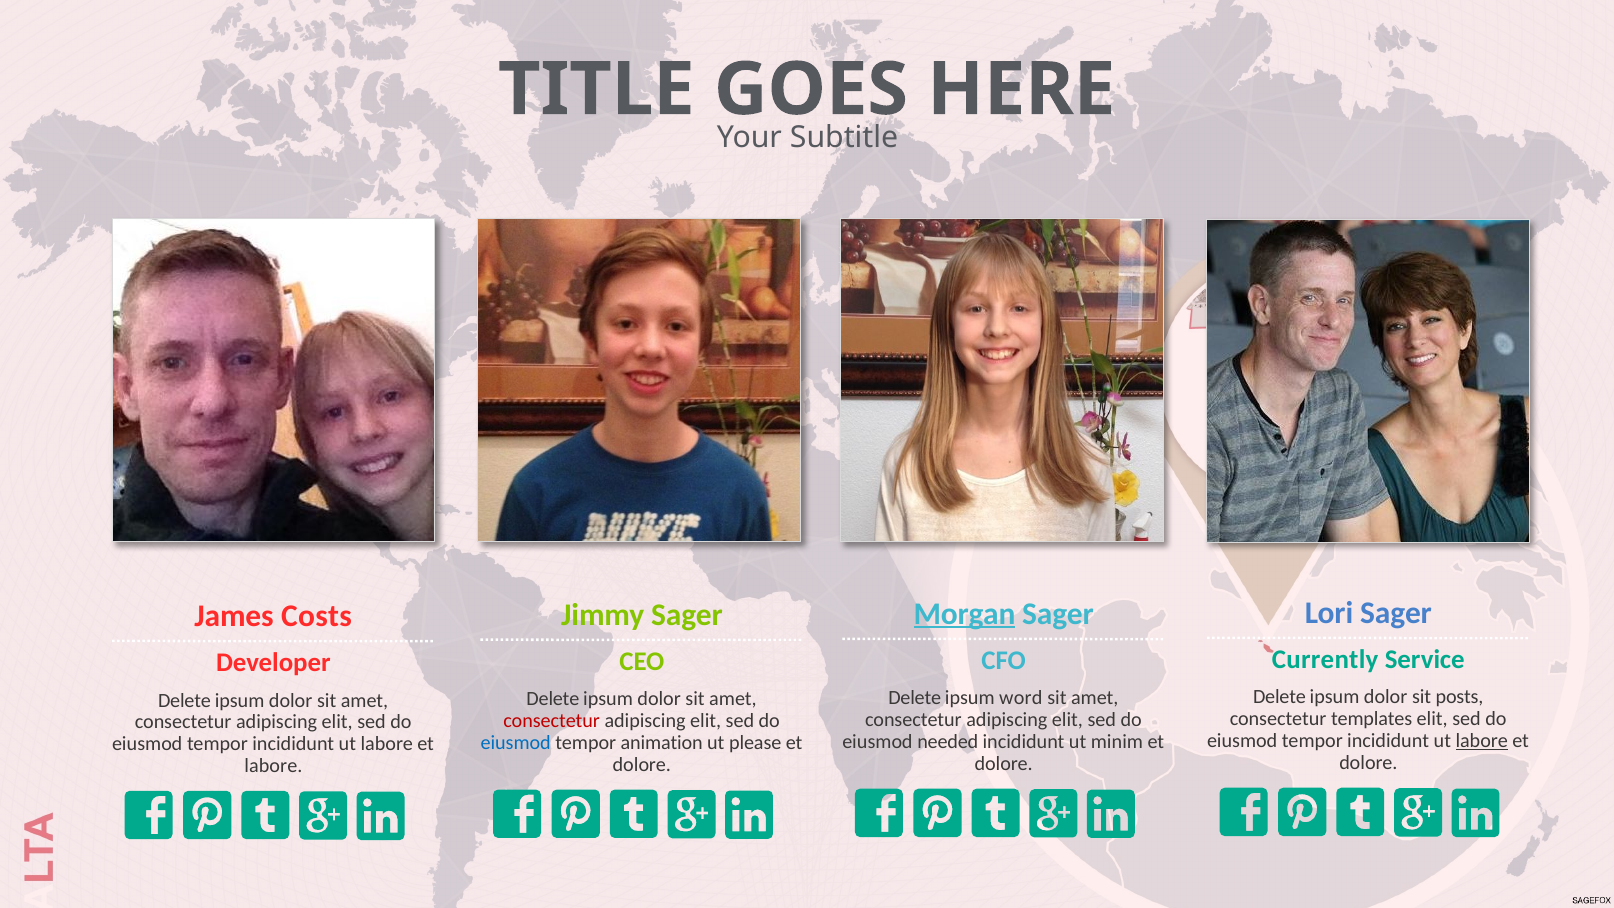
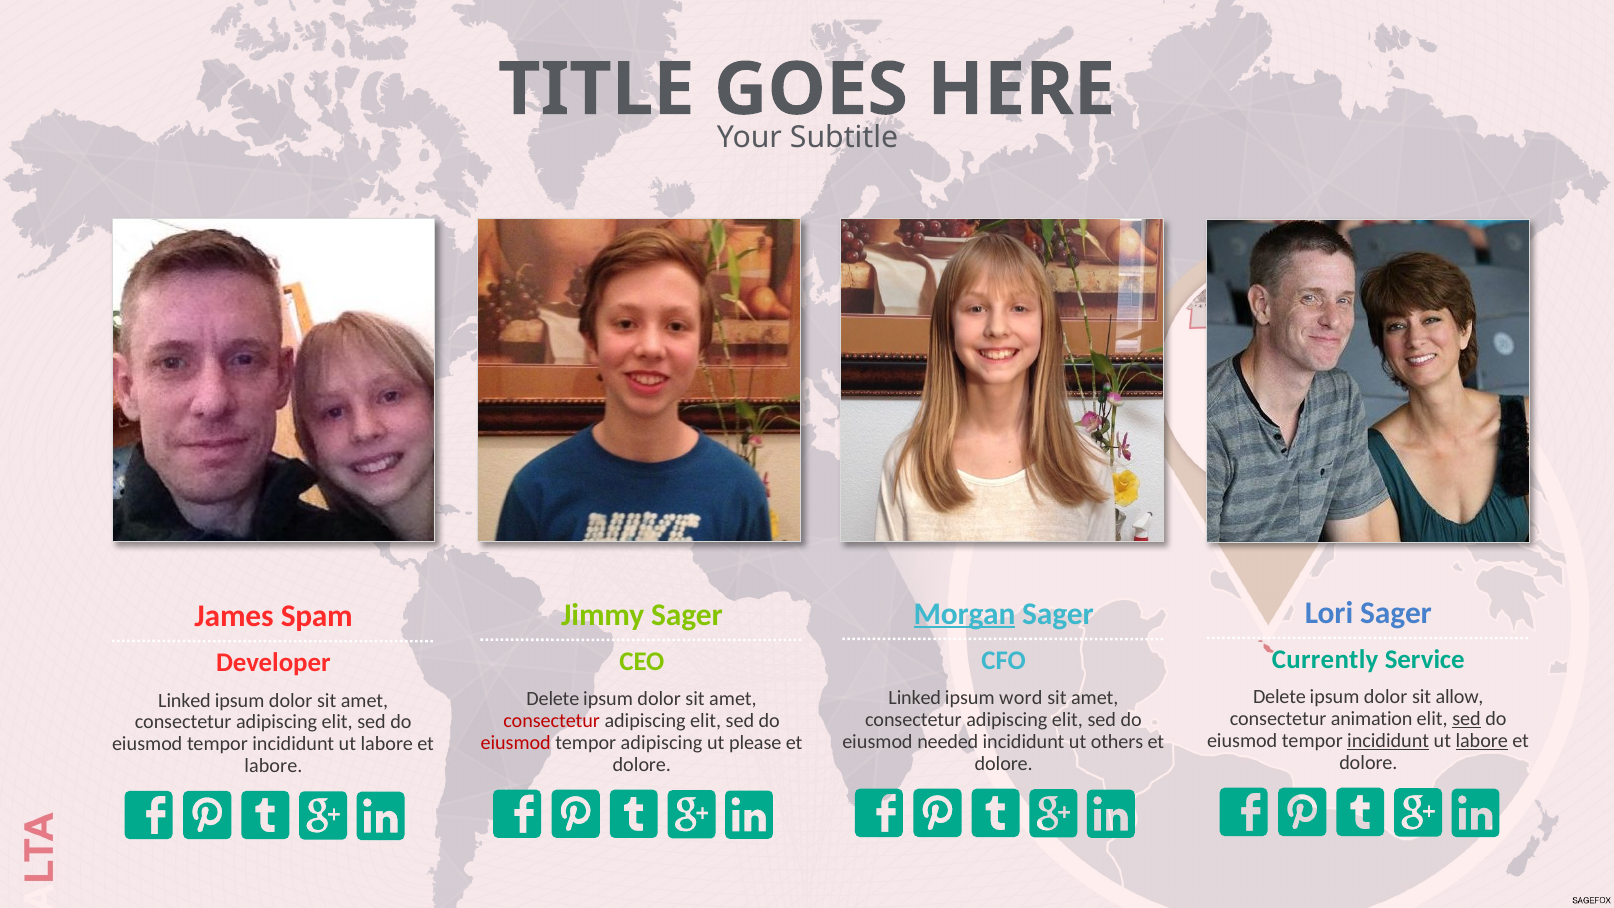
Costs: Costs -> Spam (317, 616)
posts: posts -> allow (1460, 697)
Delete: Delete -> Linked (915, 698)
Delete: Delete -> Linked (184, 700)
templates: templates -> animation (1372, 719)
sed underline: none -> present (1467, 719)
incididunt underline: none -> present (1388, 741)
minim: minim -> others (1117, 742)
eiusmod colour: blue -> red (516, 743)
tempor animation: animation -> adipiscing (662, 743)
